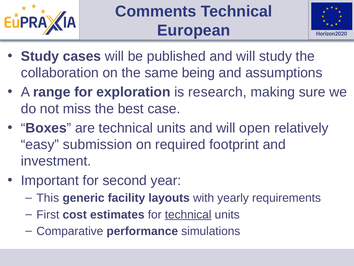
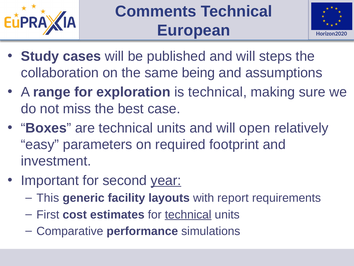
will study: study -> steps (276, 56)
is research: research -> technical (218, 92)
submission: submission -> parameters (98, 144)
year underline: none -> present (166, 180)
yearly: yearly -> report (233, 198)
